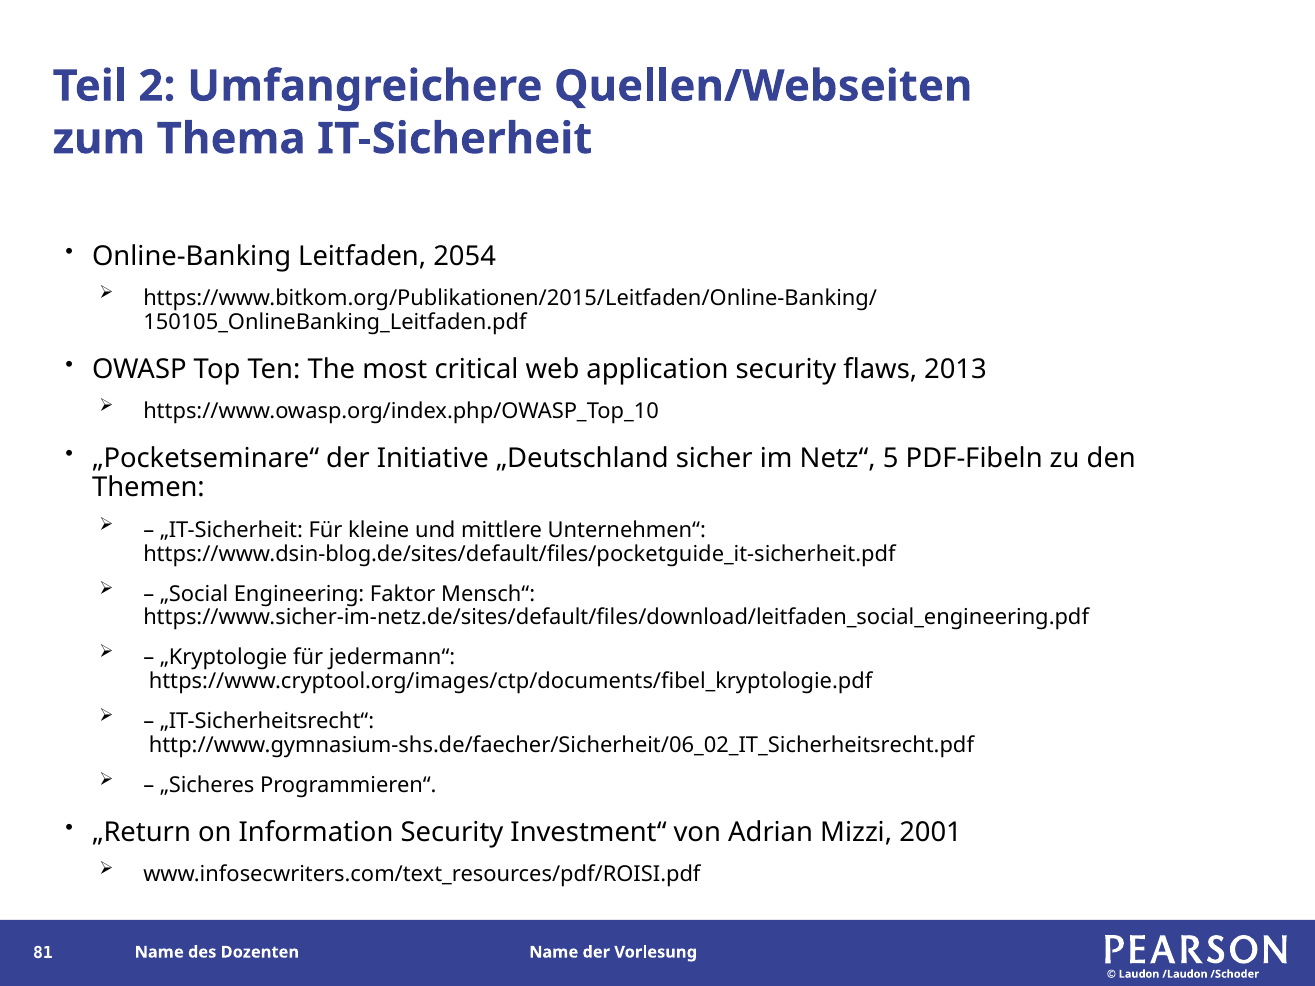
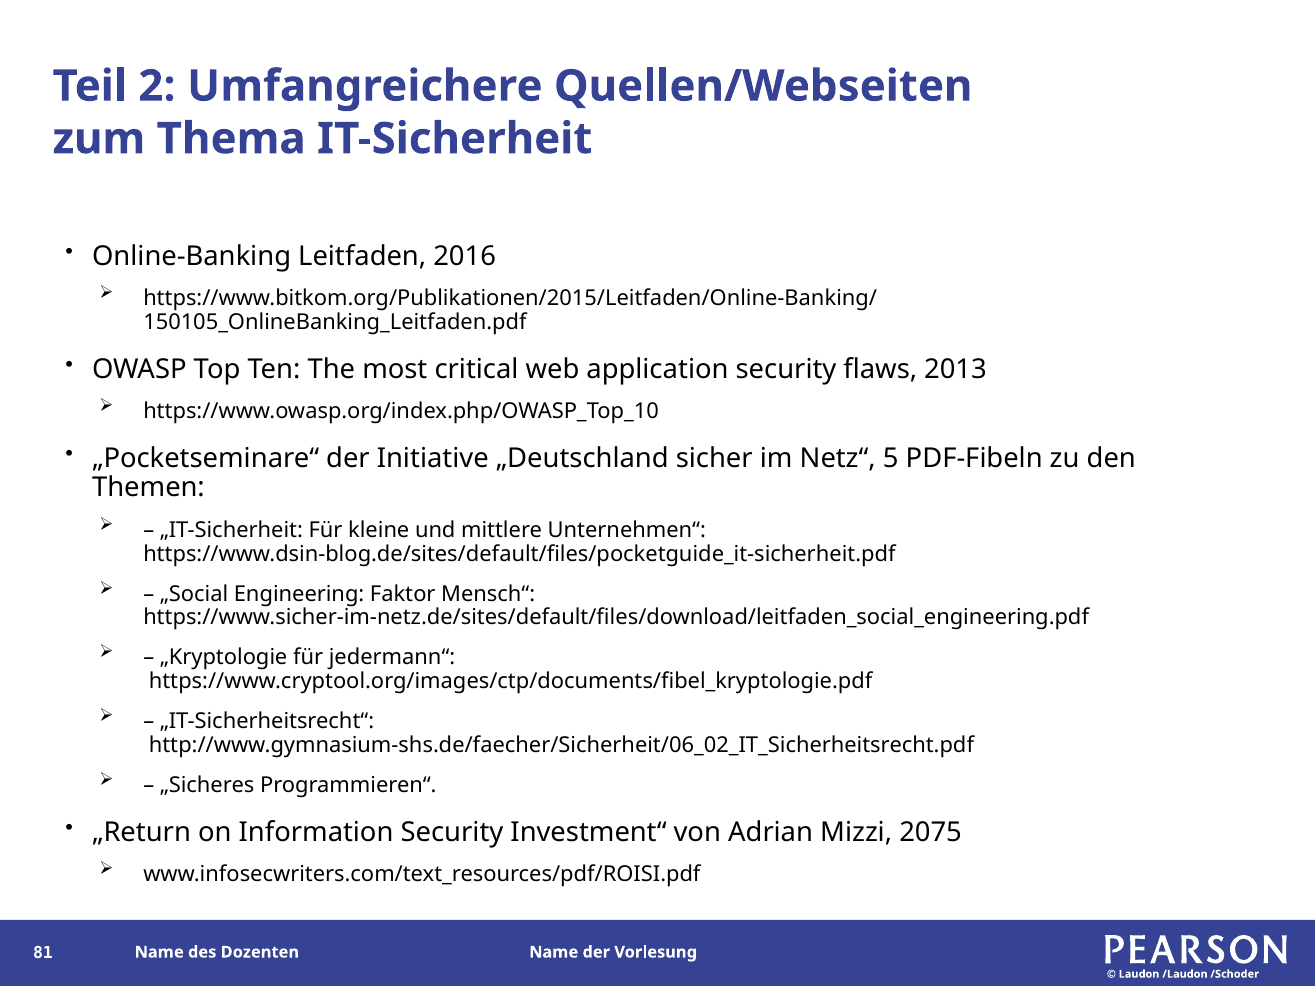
2054: 2054 -> 2016 (465, 256)
2001: 2001 -> 2075 (931, 832)
